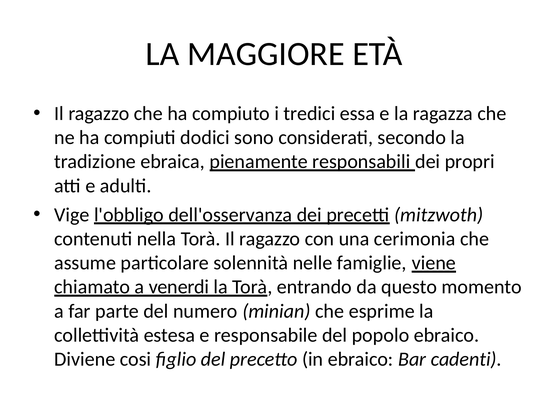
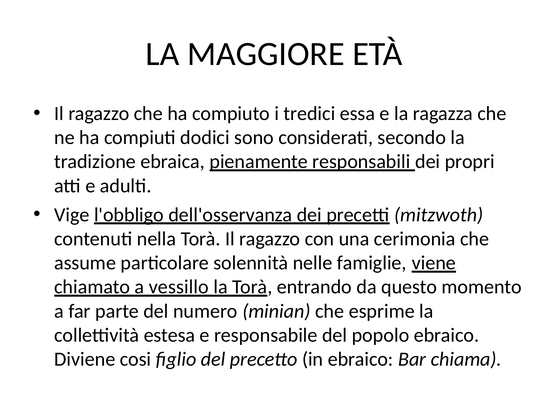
venerdi: venerdi -> vessillo (179, 287)
cadenti: cadenti -> chiama (466, 359)
